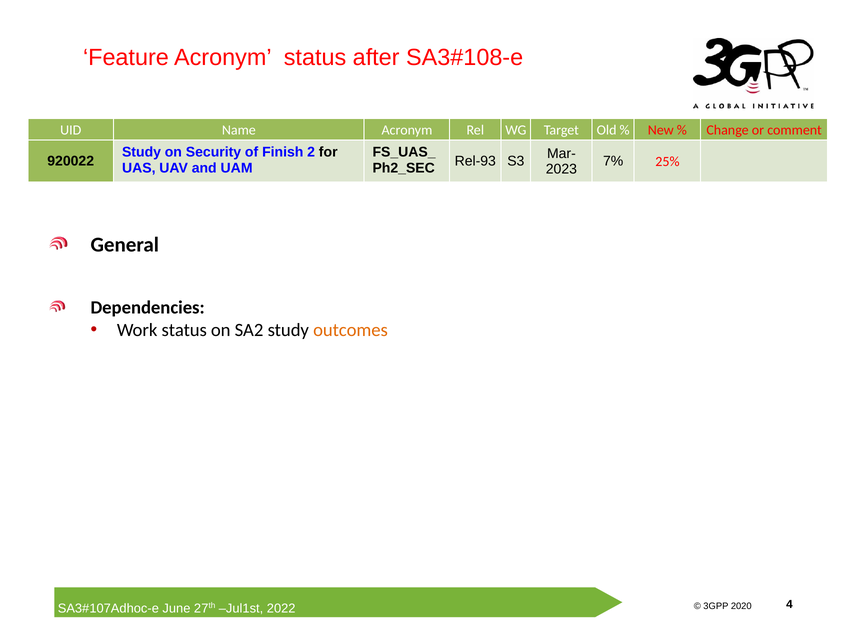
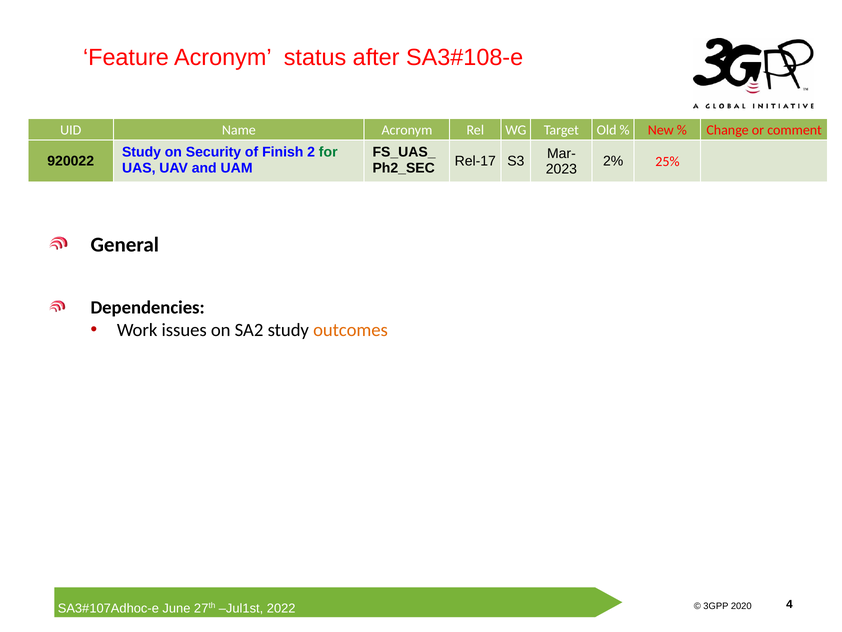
for colour: black -> green (328, 152)
7%: 7% -> 2% (613, 161)
Rel-93: Rel-93 -> Rel-17 (475, 161)
Work status: status -> issues (184, 330)
